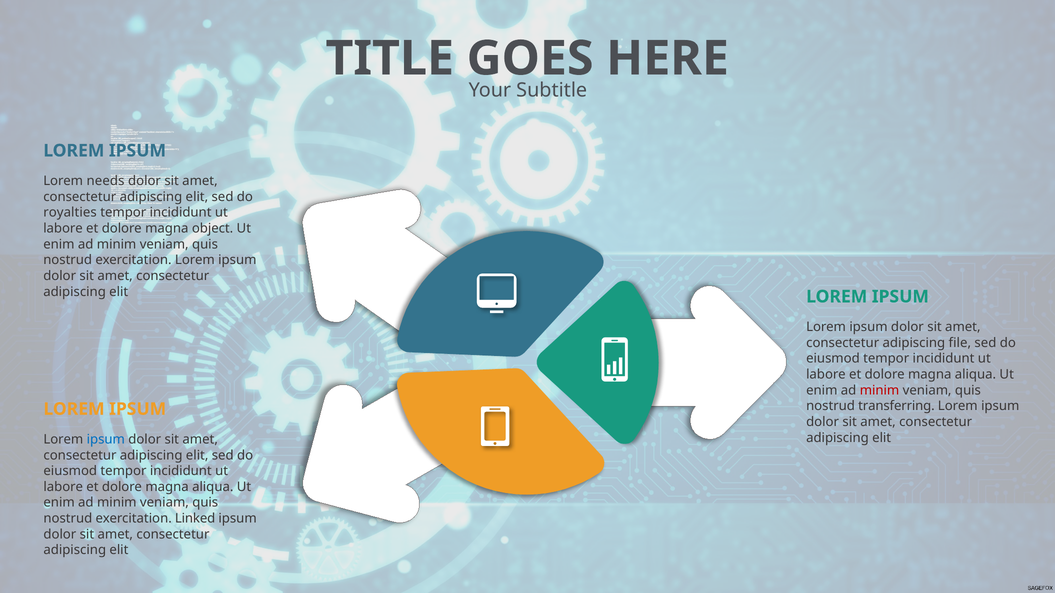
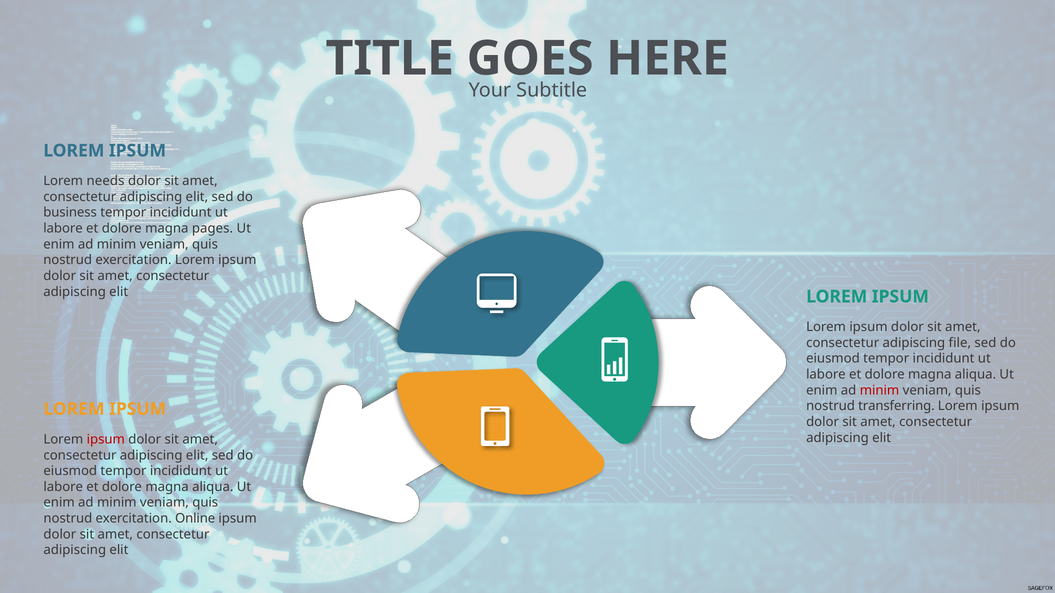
royalties: royalties -> business (70, 213)
object: object -> pages (213, 229)
ipsum colour: blue -> red (106, 440)
Linked: Linked -> Online (195, 519)
